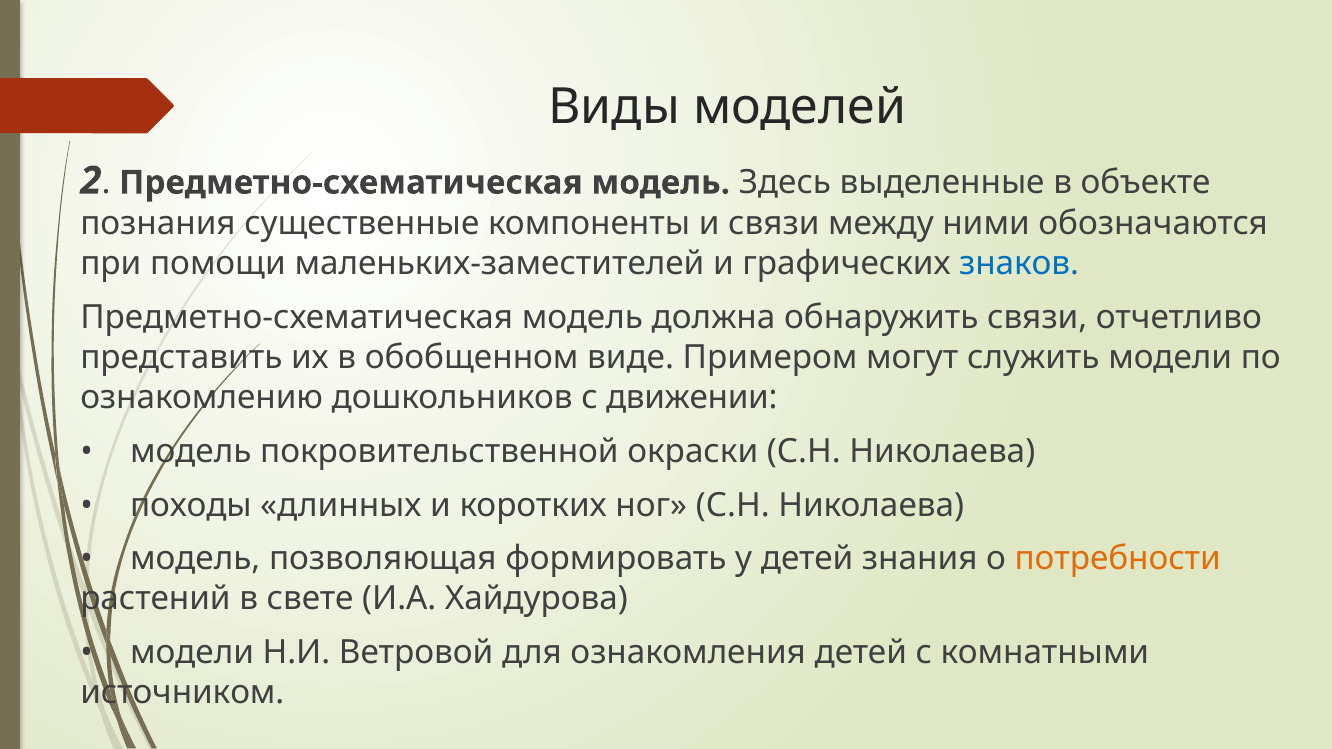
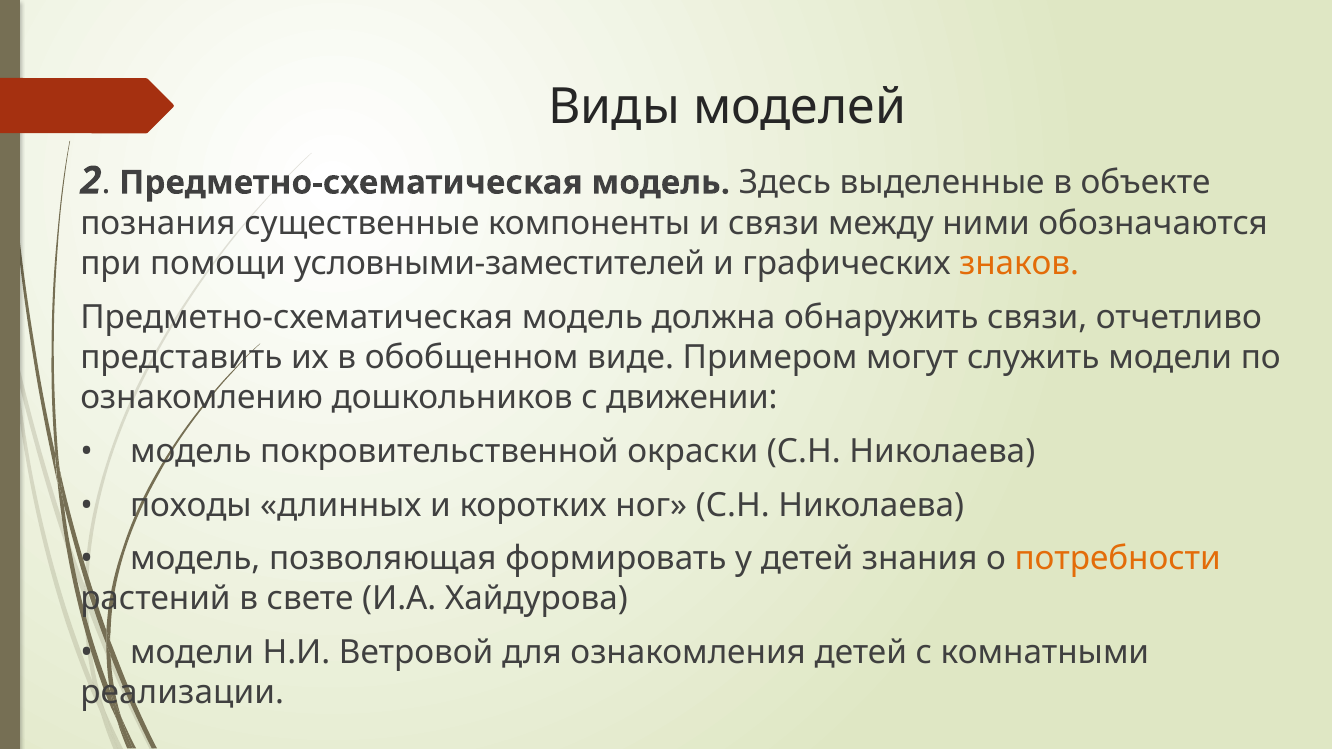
маленьких-заместителей: маленьких-заместителей -> условными-заместителей (500, 264)
знаков colour: blue -> orange (1019, 264)
источником: источником -> реализации (182, 693)
